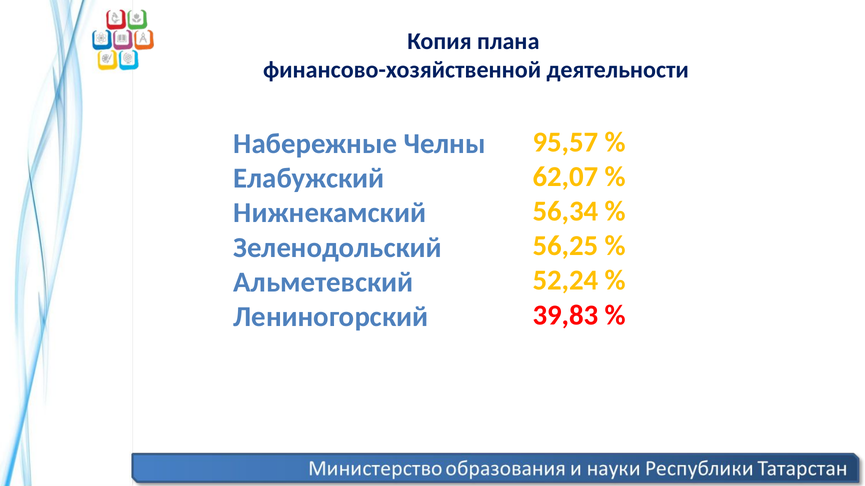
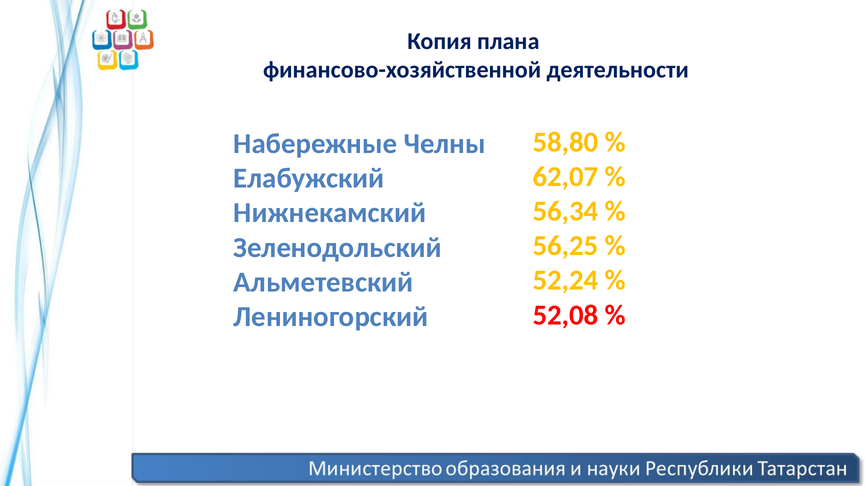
95,57: 95,57 -> 58,80 (566, 142)
39,83: 39,83 -> 52,08 (566, 315)
